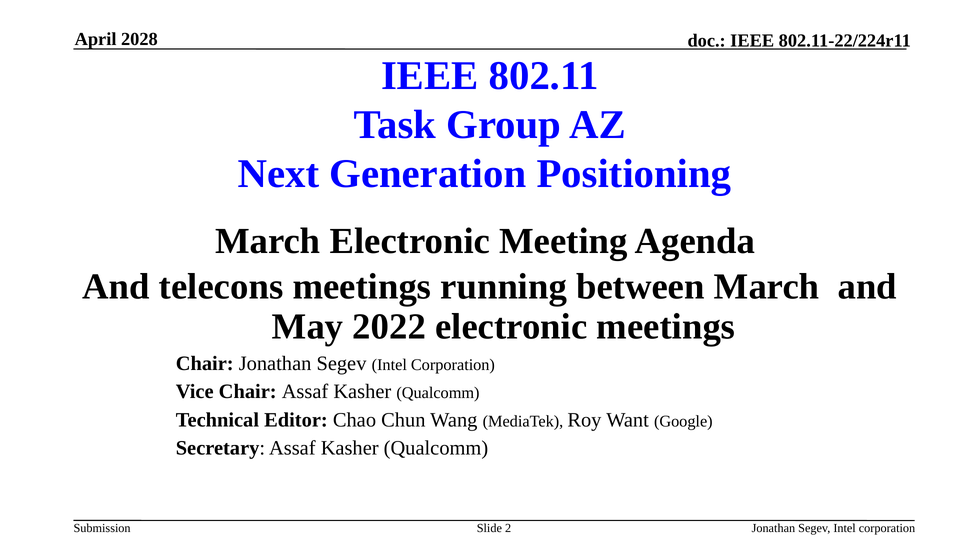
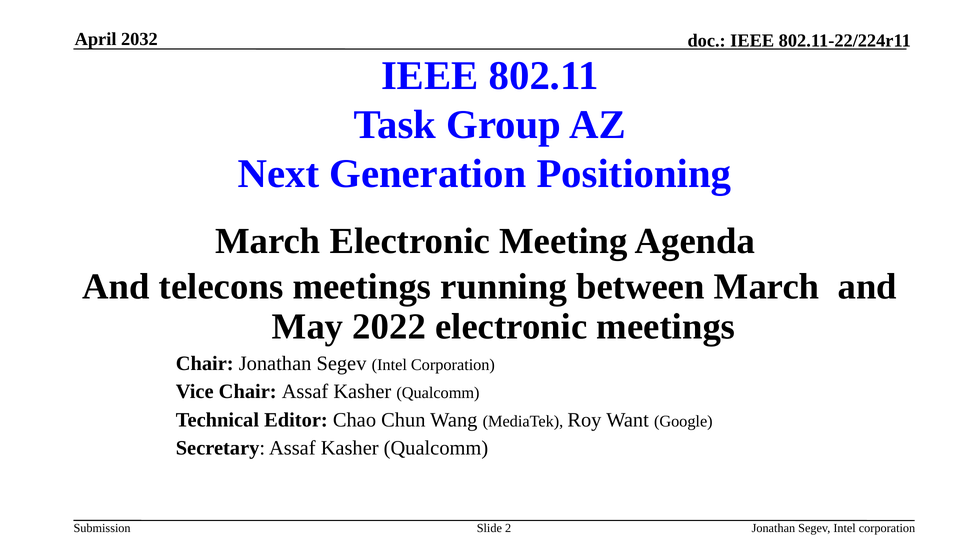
2028: 2028 -> 2032 (139, 39)
